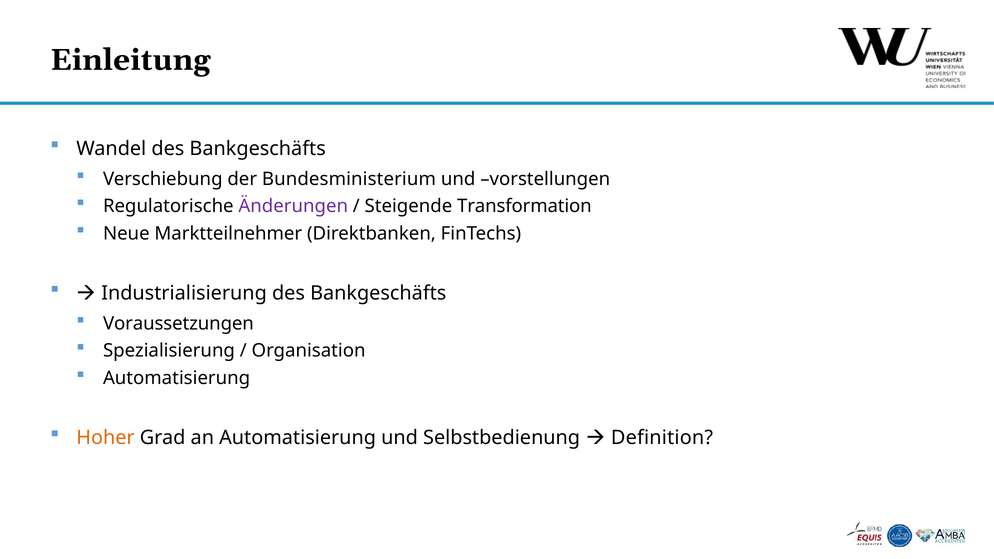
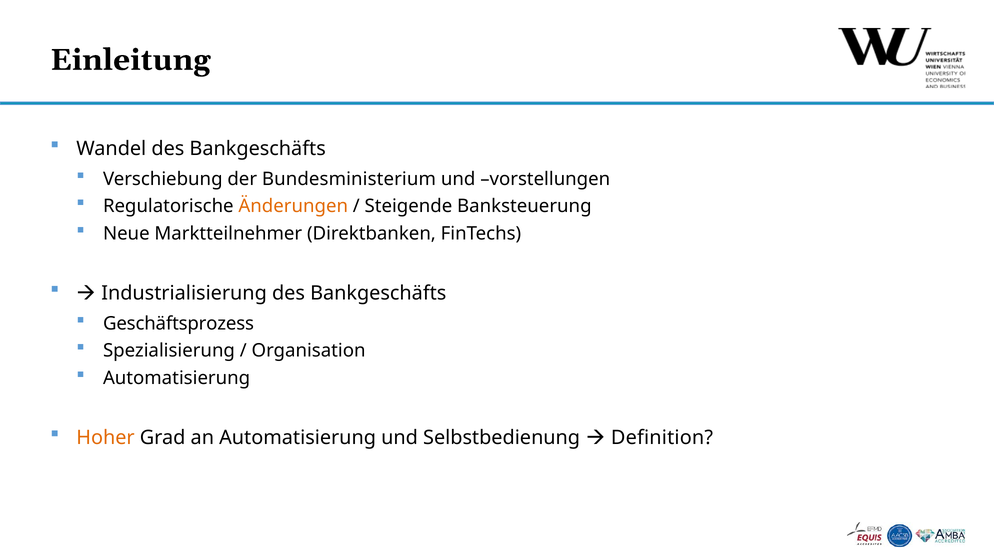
Änderungen colour: purple -> orange (293, 206)
Transformation: Transformation -> Banksteuerung (524, 206)
Voraussetzungen: Voraussetzungen -> Geschäftsprozess (178, 324)
